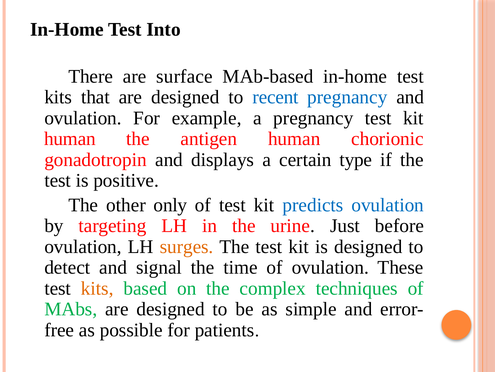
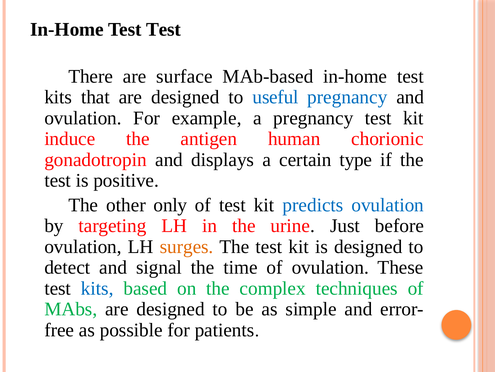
Test Into: Into -> Test (164, 29)
recent: recent -> useful (276, 97)
human: human -> induce (70, 139)
kits colour: orange -> blue (97, 288)
